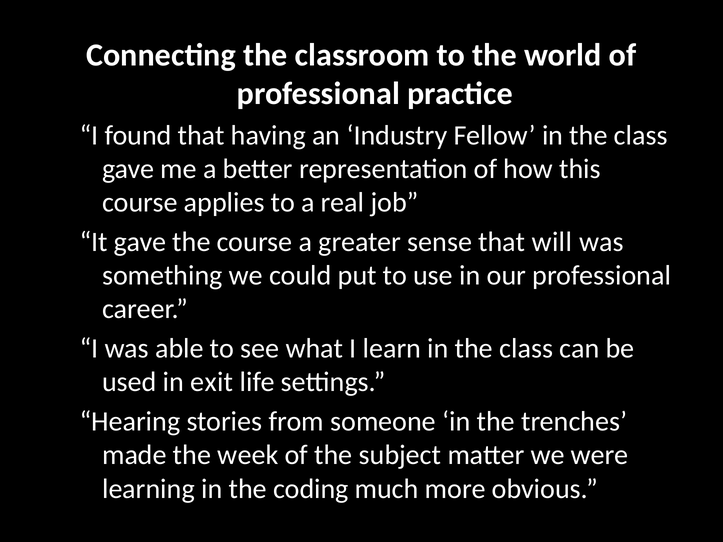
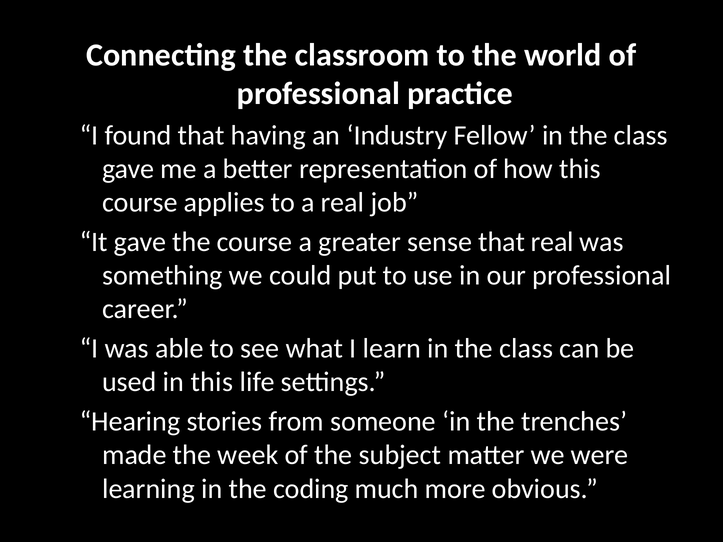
that will: will -> real (552, 242)
in exit: exit -> this (212, 382)
